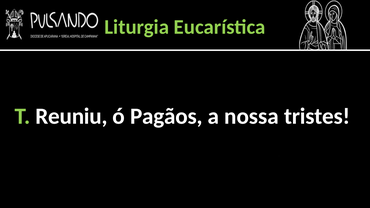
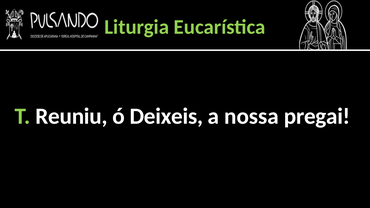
Pagãos: Pagãos -> Deixeis (166, 116)
tristes: tristes -> pregai (317, 116)
